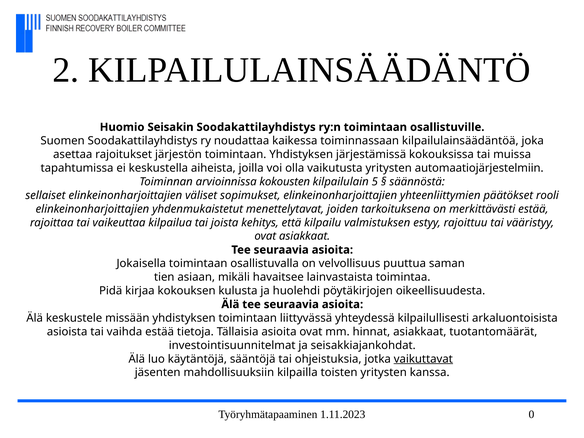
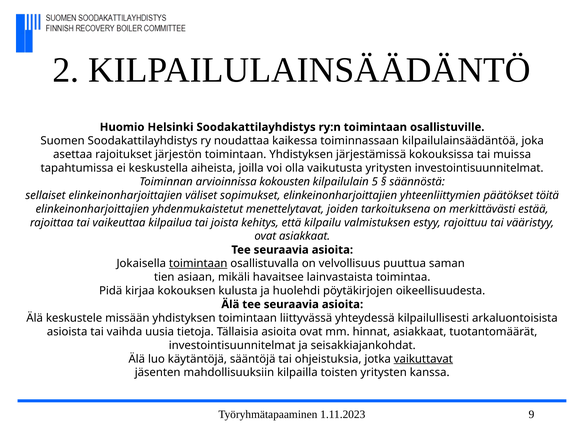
Seisakin: Seisakin -> Helsinki (170, 127)
yritysten automaatiojärjestelmiin: automaatiojärjestelmiin -> investointisuunnitelmat (479, 168)
rooli: rooli -> töitä (547, 195)
toimintaan underline: none -> present (198, 263)
vaihda estää: estää -> uusia (160, 332)
0: 0 -> 9 (531, 414)
